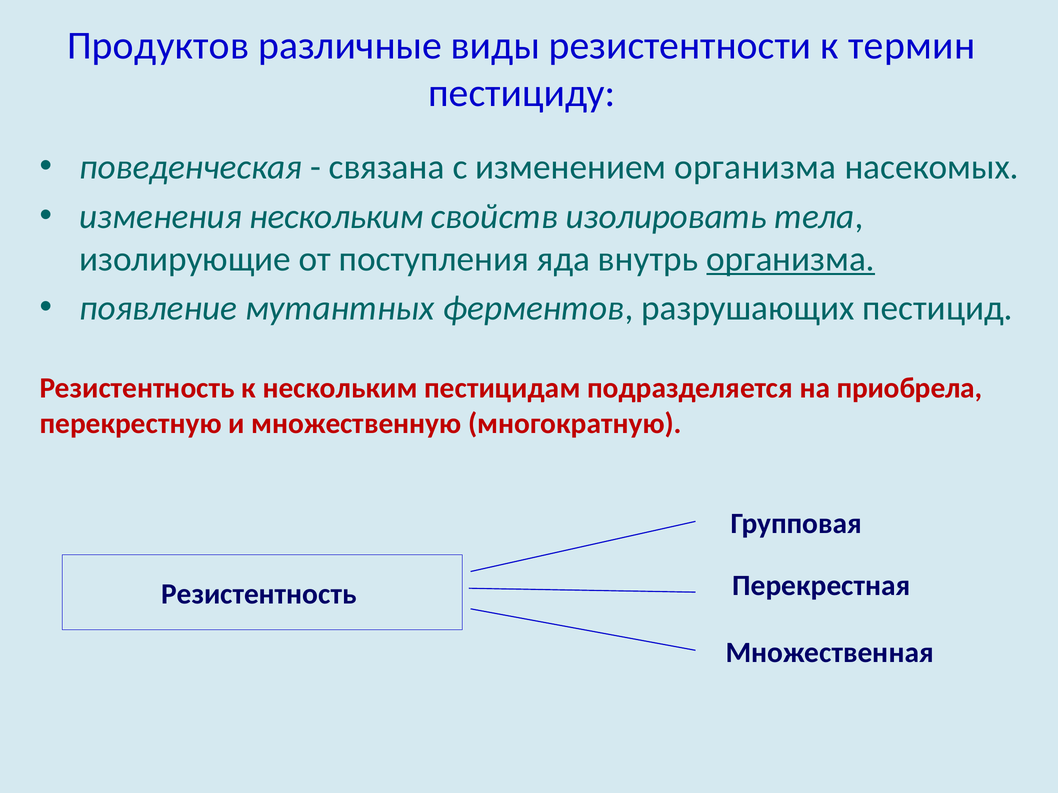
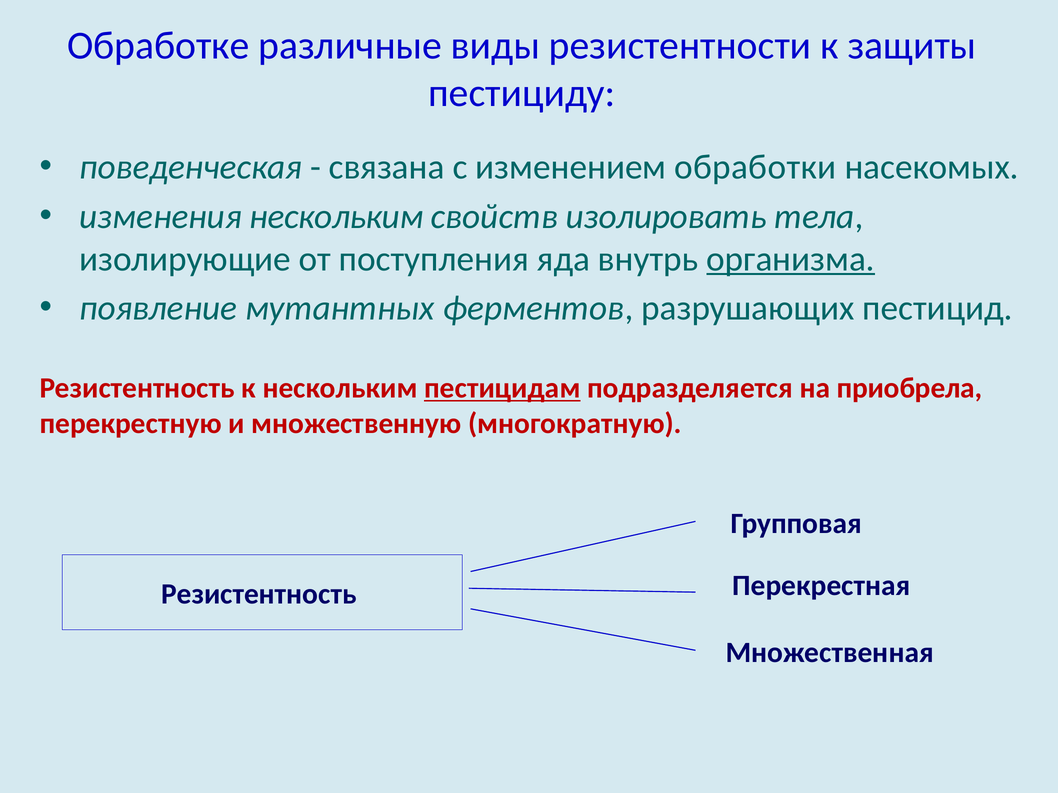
Продуктов: Продуктов -> Обработке (158, 46)
термин: термин -> защиты (912, 46)
изменением организма: организма -> обработки (755, 167)
пестицидам underline: none -> present (502, 388)
